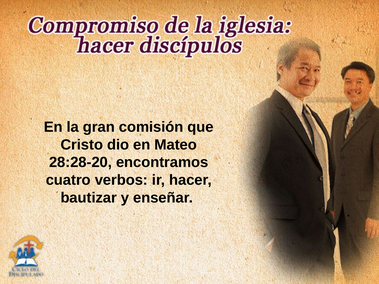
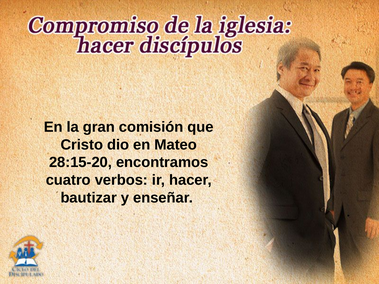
28:28-20: 28:28-20 -> 28:15-20 (81, 163)
